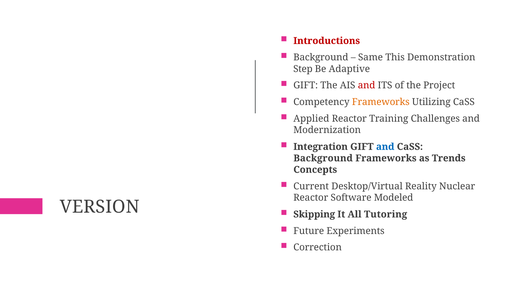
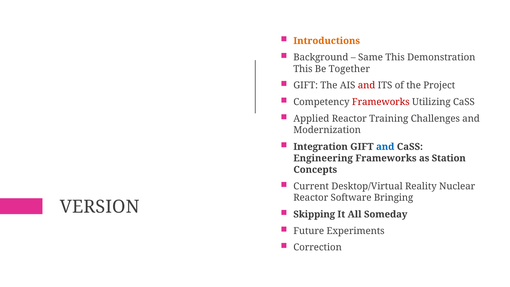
Introductions colour: red -> orange (327, 41)
Step: Step -> This (303, 69)
Adaptive: Adaptive -> Together (349, 69)
Frameworks colour: orange -> red (381, 102)
Background: Background -> Engineering (323, 158)
Trends: Trends -> Station (449, 158)
Modeled: Modeled -> Bringing (394, 198)
Tutoring: Tutoring -> Someday (386, 214)
